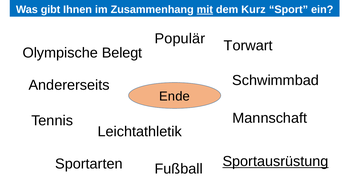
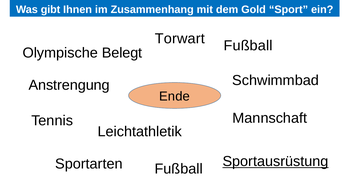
mit underline: present -> none (205, 9)
Kurz: Kurz -> Gold (254, 9)
Populär: Populär -> Torwart (180, 39)
Torwart: Torwart -> Fußball (248, 46)
Andererseits: Andererseits -> Anstrengung (69, 85)
